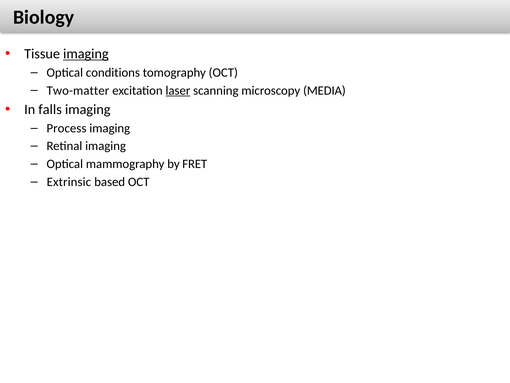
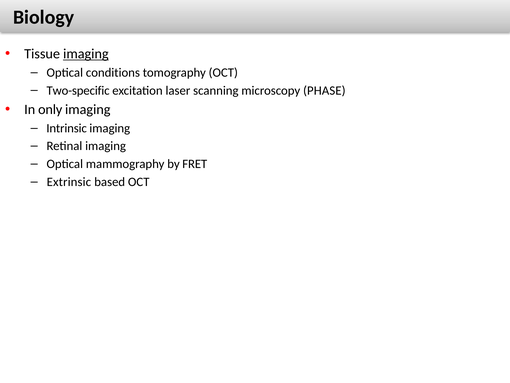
Two-matter: Two-matter -> Two-specific (78, 90)
laser underline: present -> none (178, 90)
MEDIA: MEDIA -> PHASE (324, 90)
falls: falls -> only (50, 109)
Process: Process -> Intrinsic (67, 128)
